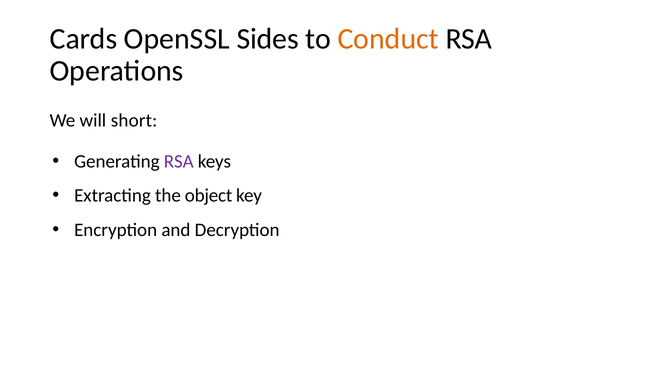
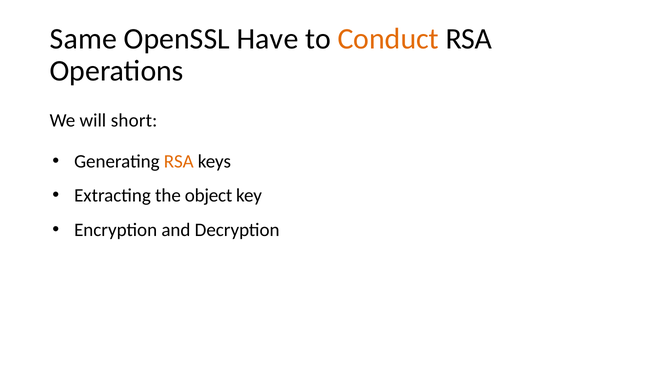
Cards: Cards -> Same (83, 39)
Sides: Sides -> Have (267, 39)
RSA colour: purple -> orange (179, 161)
